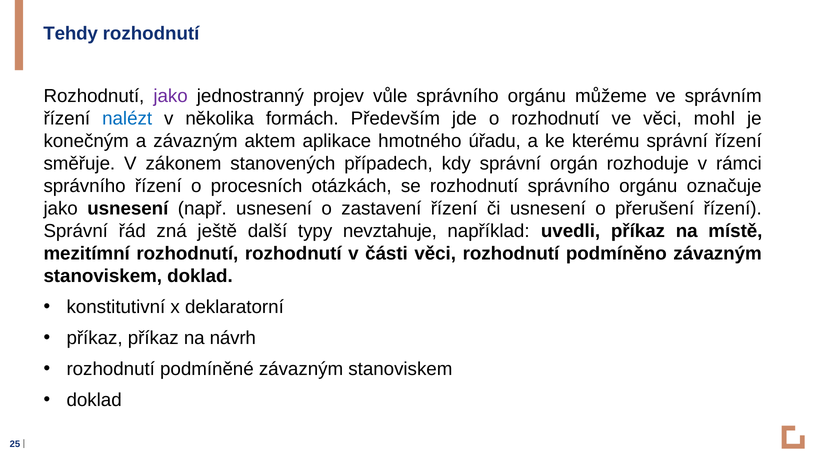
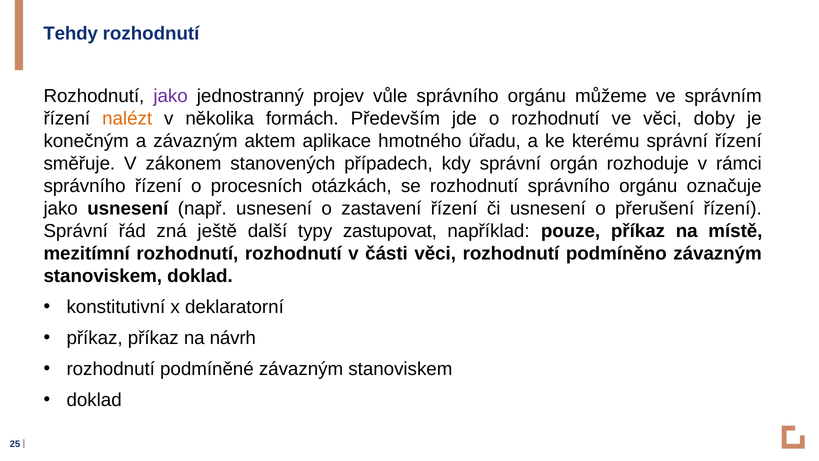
nalézt colour: blue -> orange (127, 118)
mohl: mohl -> doby (714, 118)
nevztahuje: nevztahuje -> zastupovat (390, 231)
uvedli: uvedli -> pouze (571, 231)
